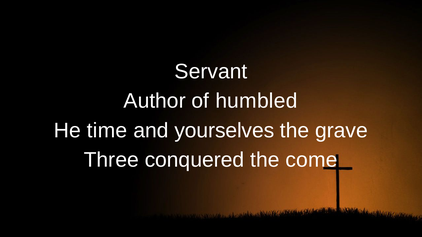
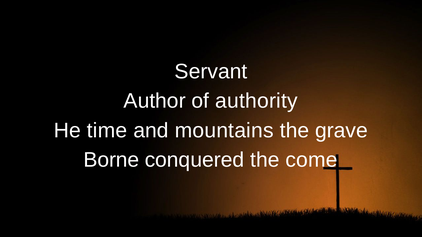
humbled: humbled -> authority (256, 101)
yourselves: yourselves -> mountains (224, 131)
Three: Three -> Borne (111, 160)
